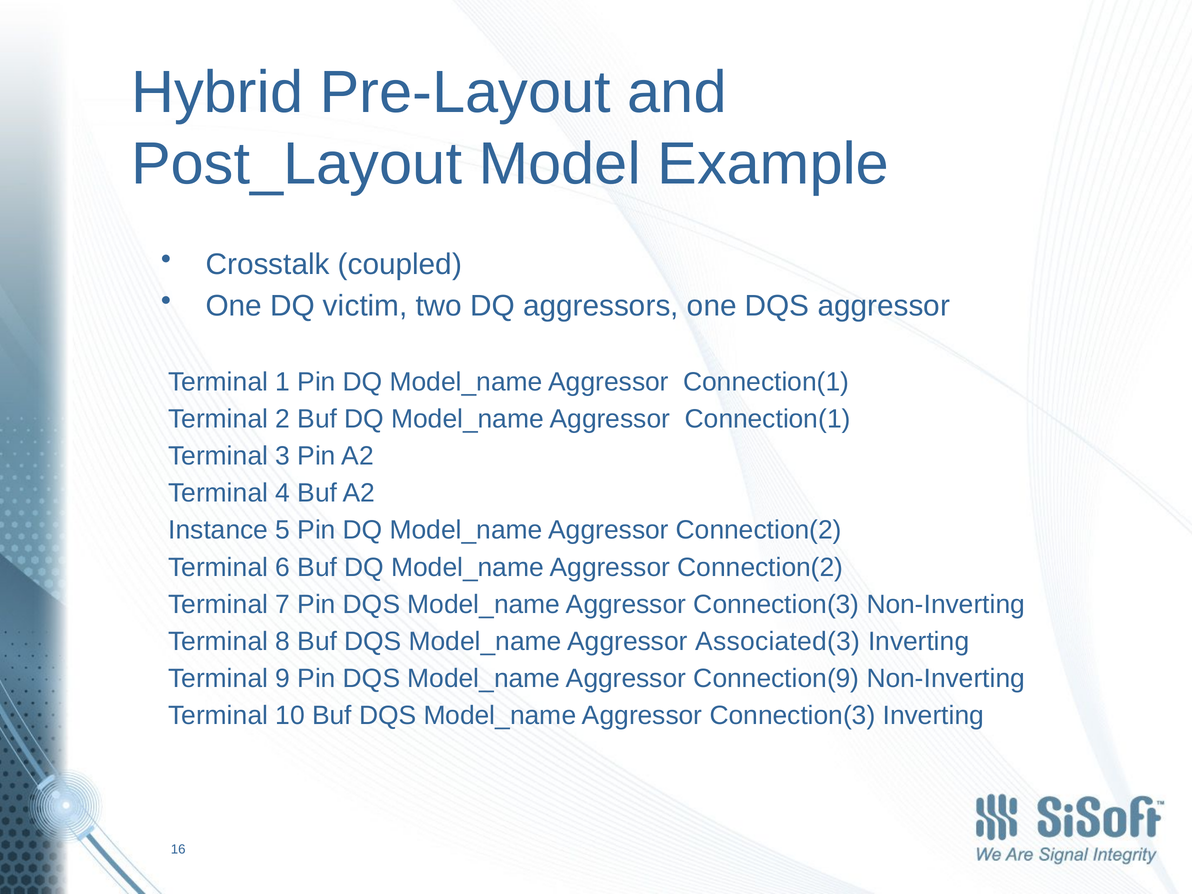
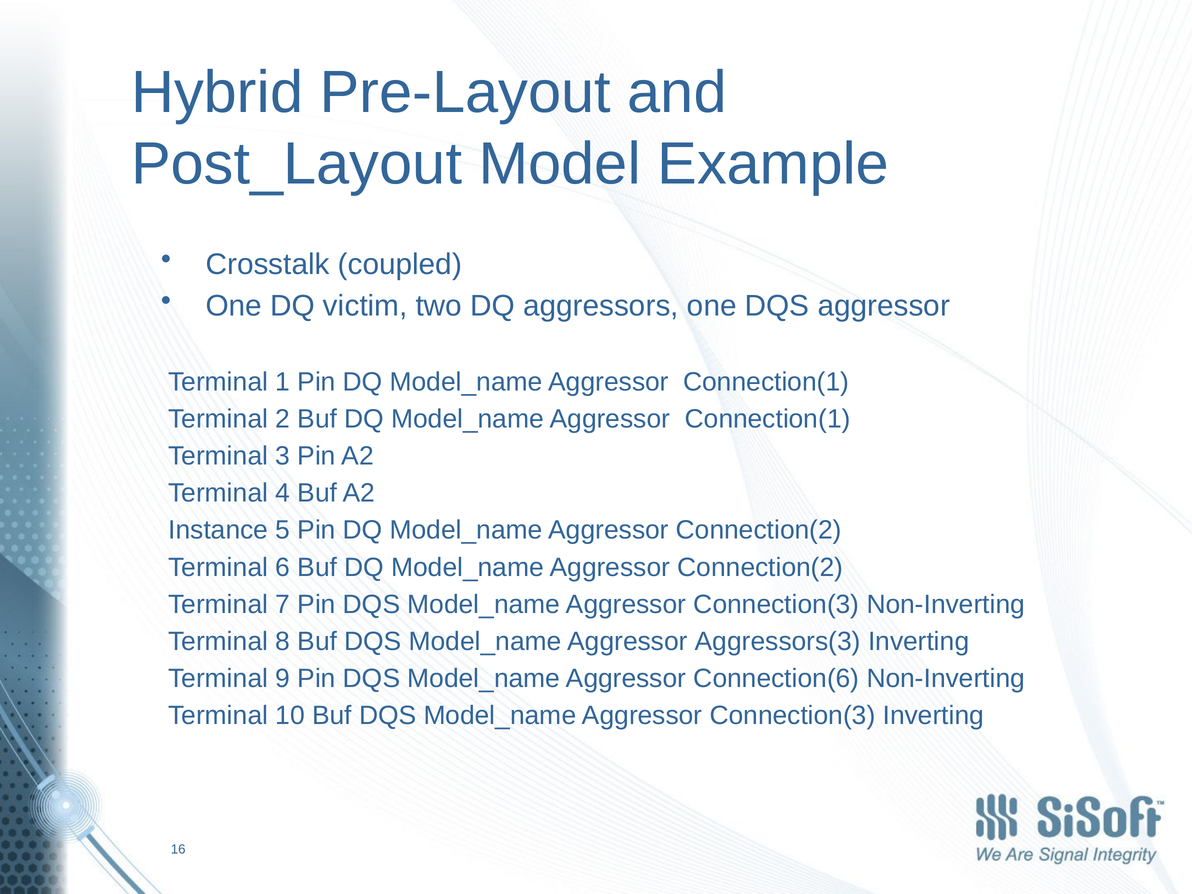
Associated(3: Associated(3 -> Aggressors(3 (778, 641)
Connection(9: Connection(9 -> Connection(6 (776, 679)
